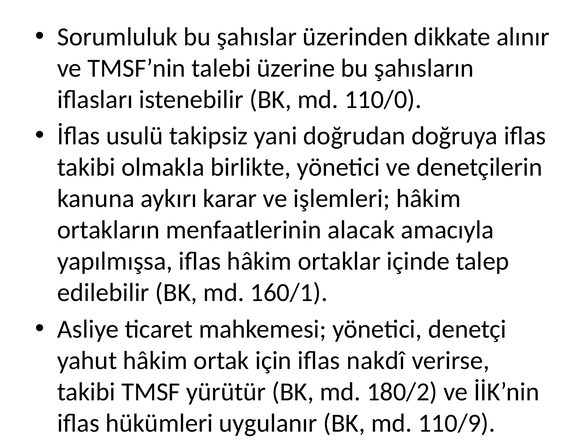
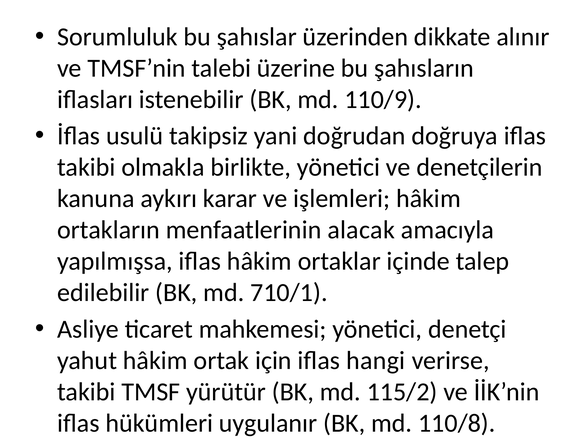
110/0: 110/0 -> 110/9 (383, 99)
160/1: 160/1 -> 710/1 (289, 292)
nakdî: nakdî -> hangi (376, 360)
180/2: 180/2 -> 115/2 (402, 391)
110/9: 110/9 -> 110/8 (457, 423)
